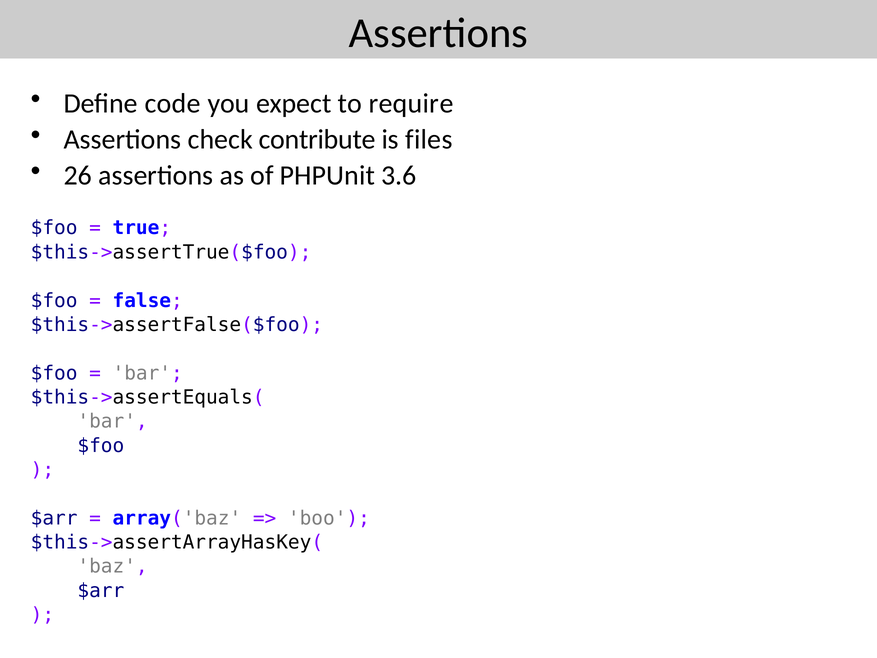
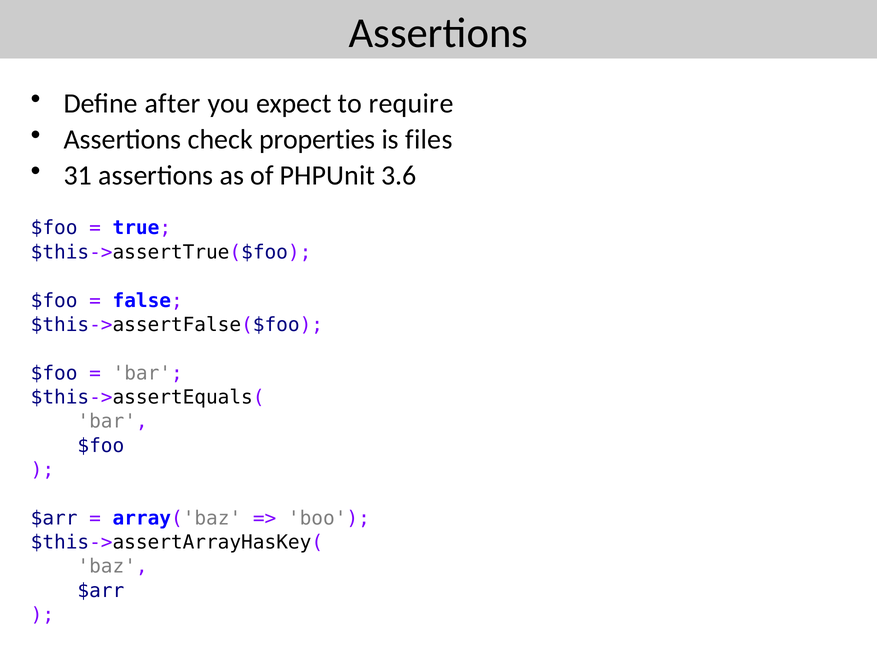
code: code -> after (173, 104)
contribute: contribute -> properties (317, 139)
26: 26 -> 31 (78, 175)
